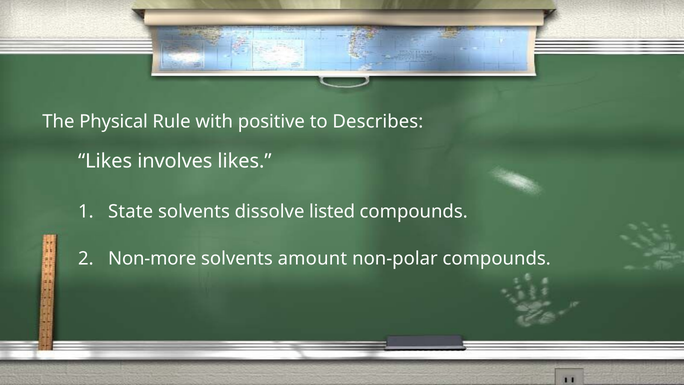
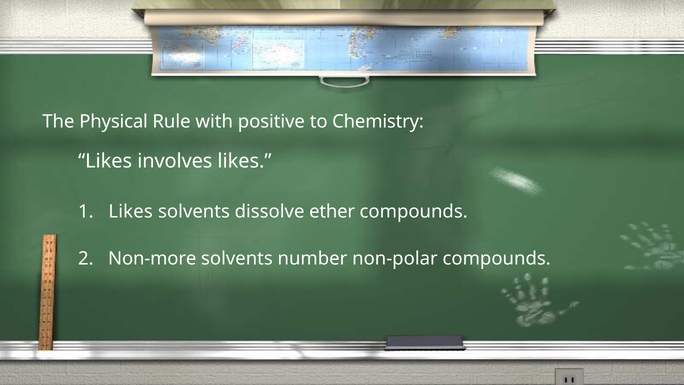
Describes: Describes -> Chemistry (378, 122)
1 State: State -> Likes (131, 212)
listed: listed -> ether (332, 212)
amount: amount -> number (312, 259)
